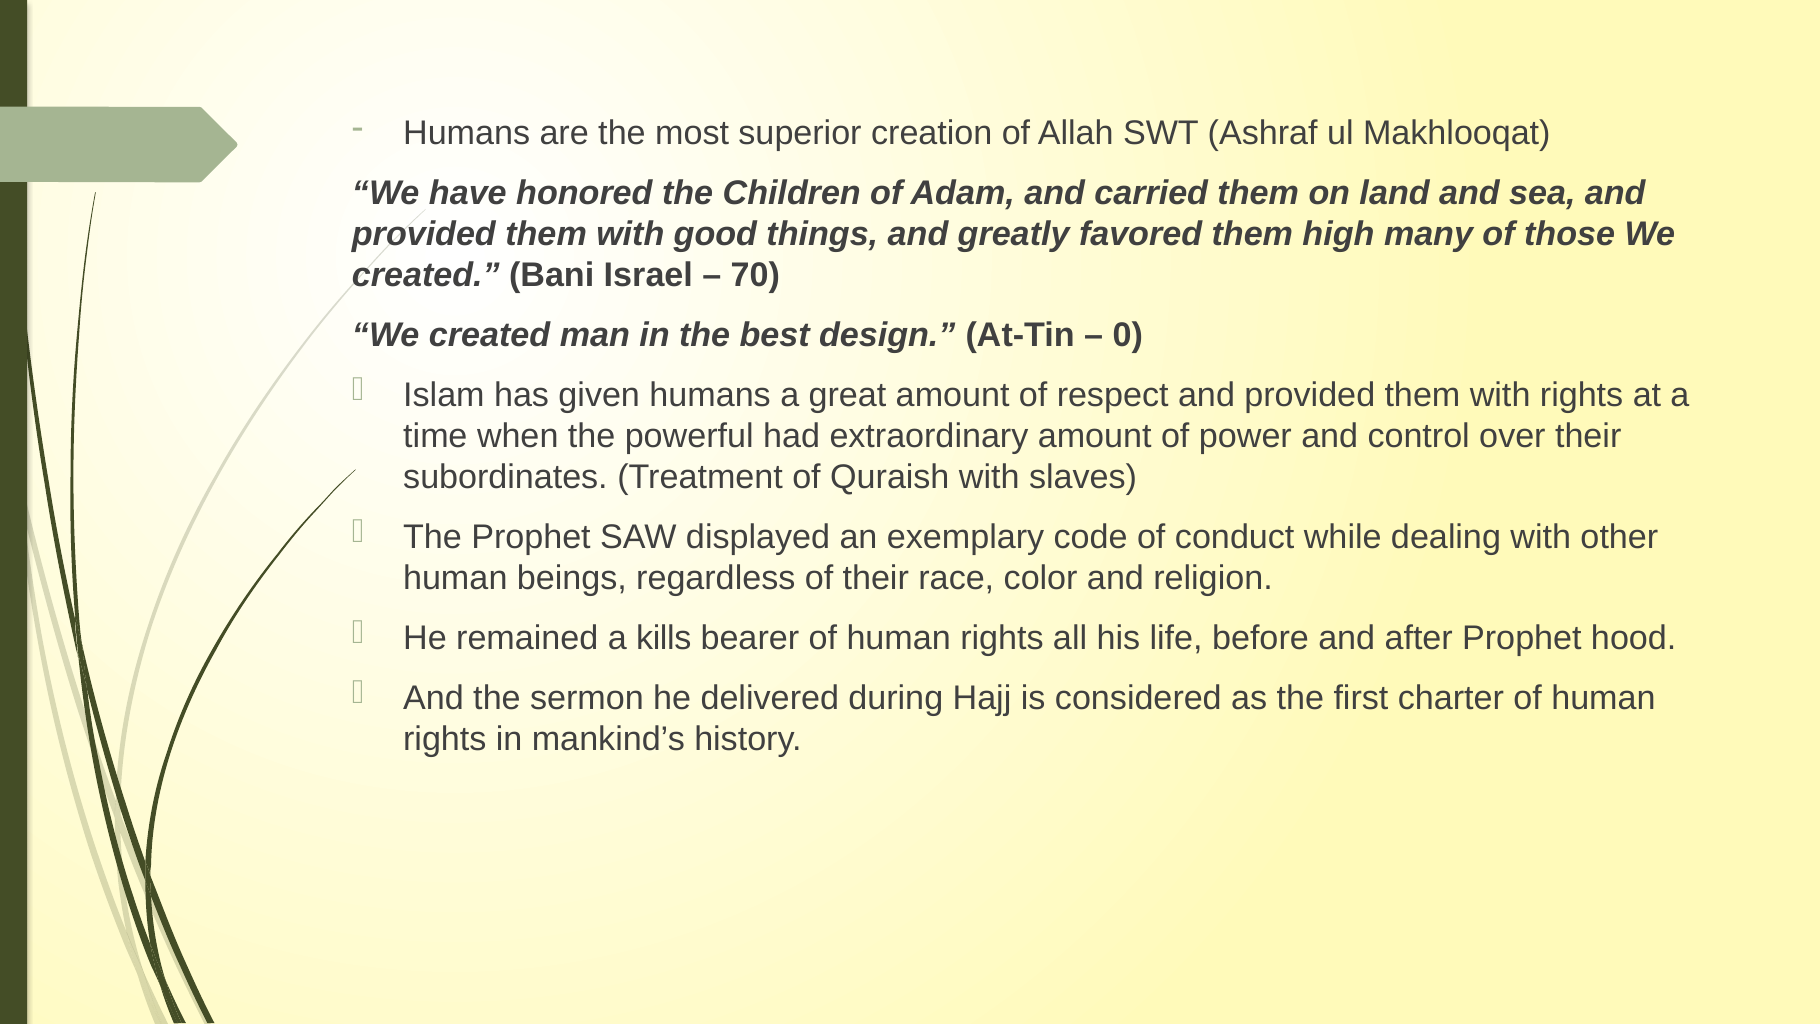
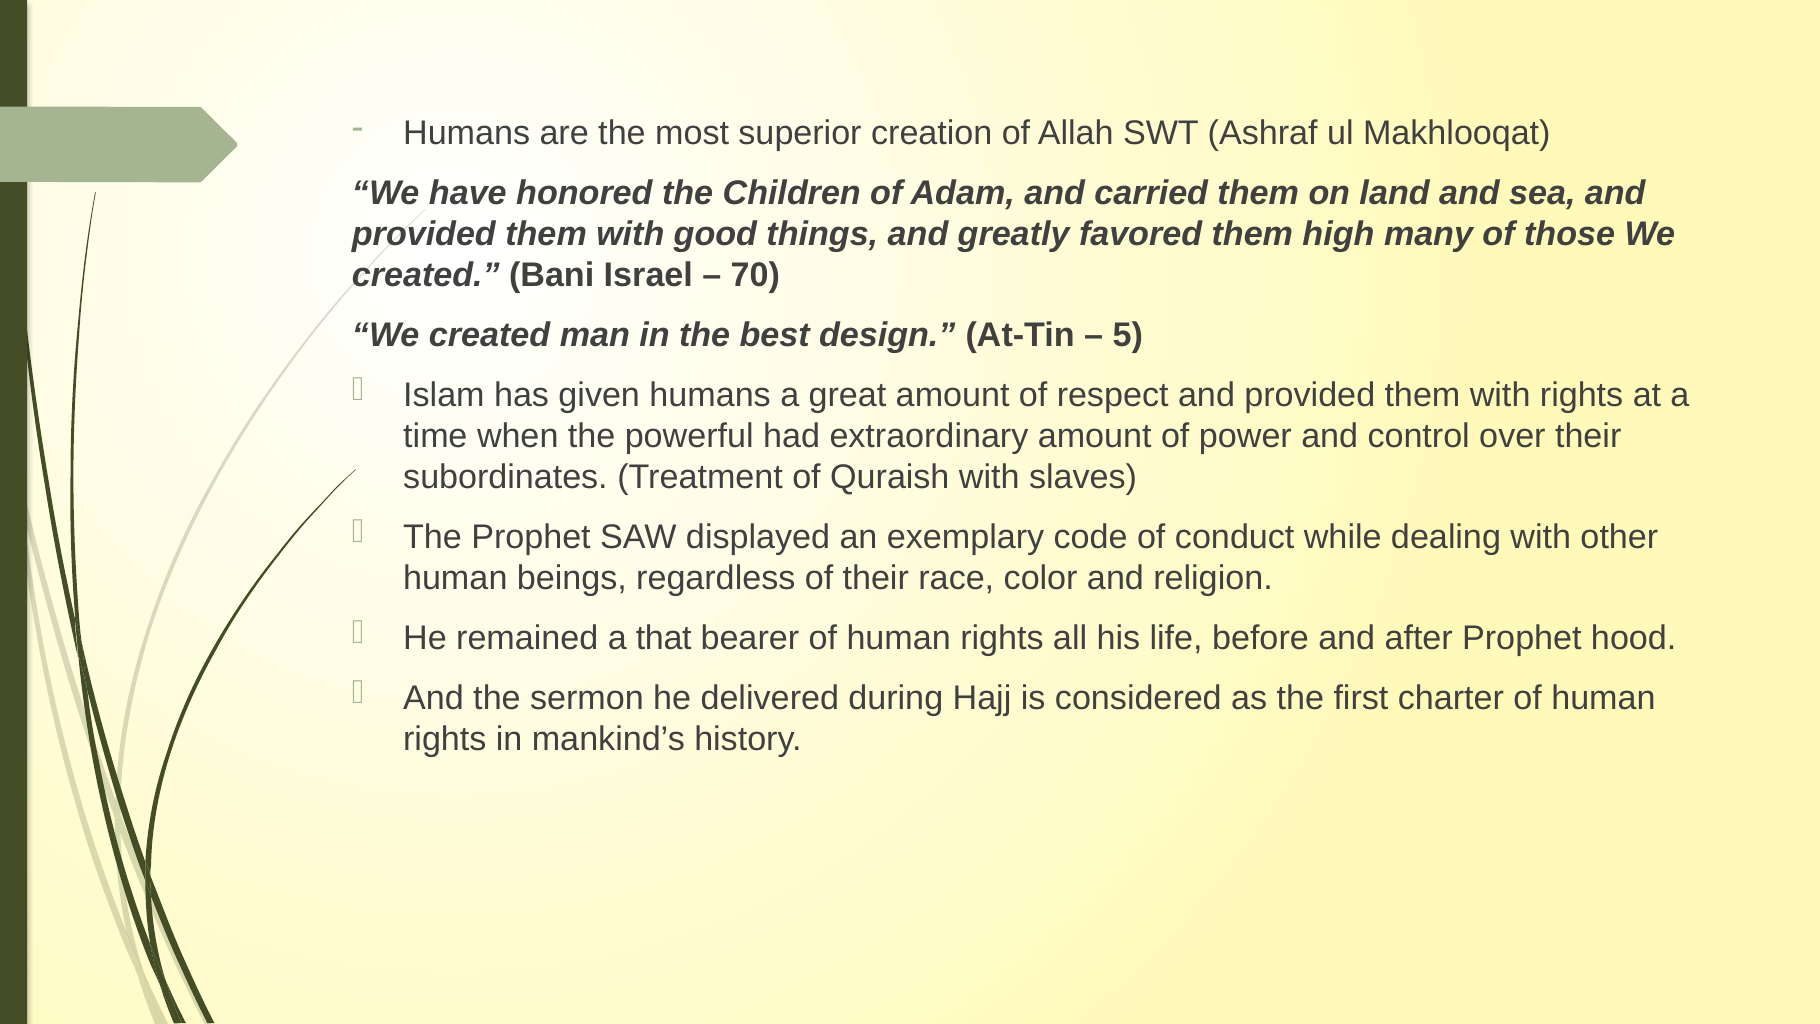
0: 0 -> 5 (1128, 335)
kills: kills -> that (664, 638)
